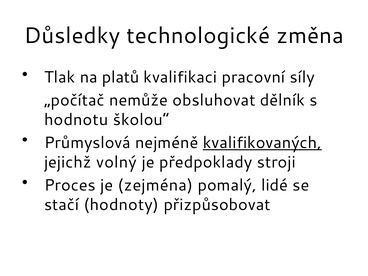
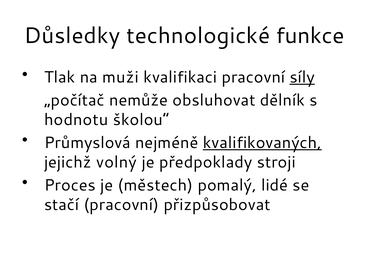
změna: změna -> funkce (310, 36)
platů: platů -> muži (120, 77)
síly underline: none -> present (302, 77)
zejména: zejména -> městech (155, 185)
stačí hodnoty: hodnoty -> pracovní (121, 205)
